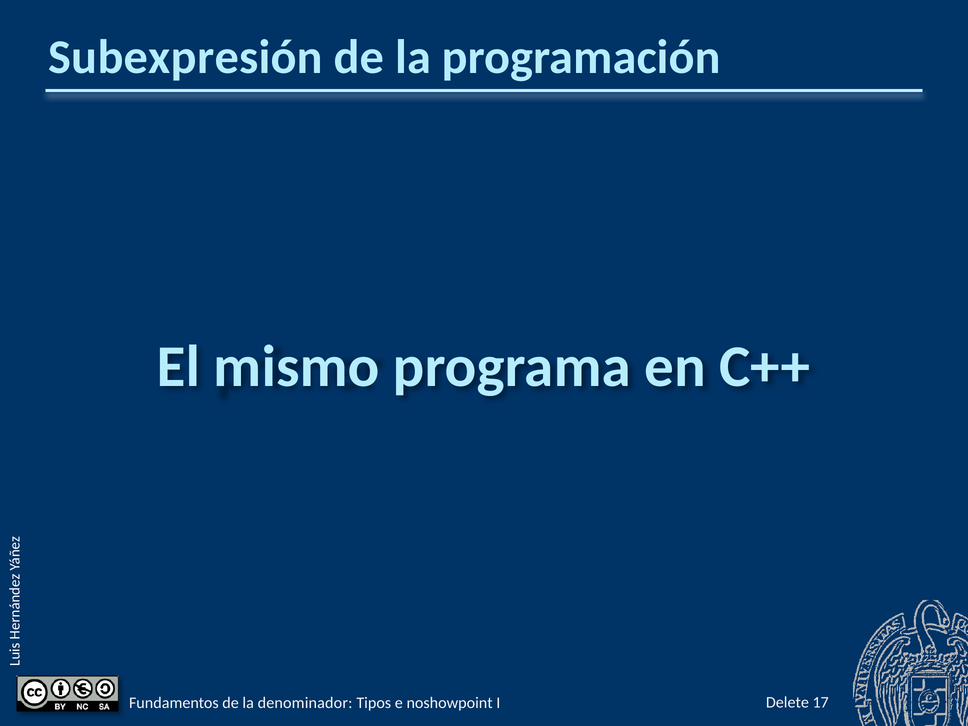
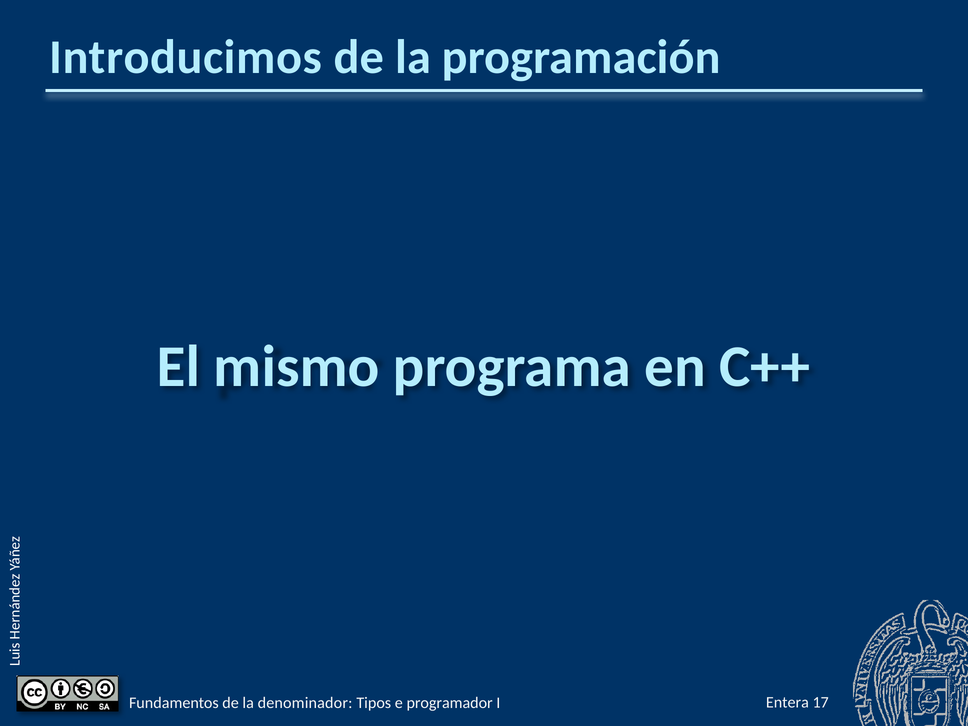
Subexpresión: Subexpresión -> Introducimos (186, 58)
Delete: Delete -> Entera (787, 703)
noshowpoint: noshowpoint -> programador (450, 703)
